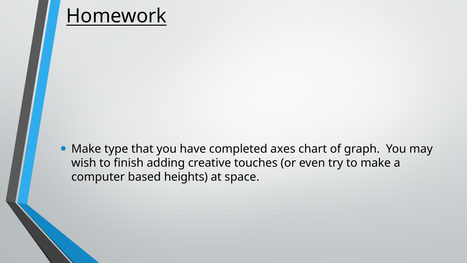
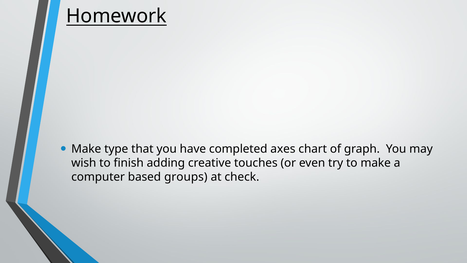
heights: heights -> groups (186, 177)
space: space -> check (242, 177)
